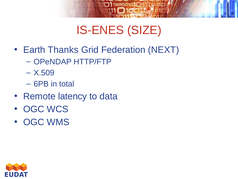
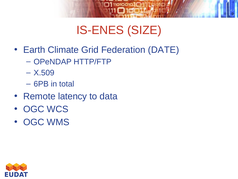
Thanks: Thanks -> Climate (63, 50)
NEXT: NEXT -> DATE (163, 50)
